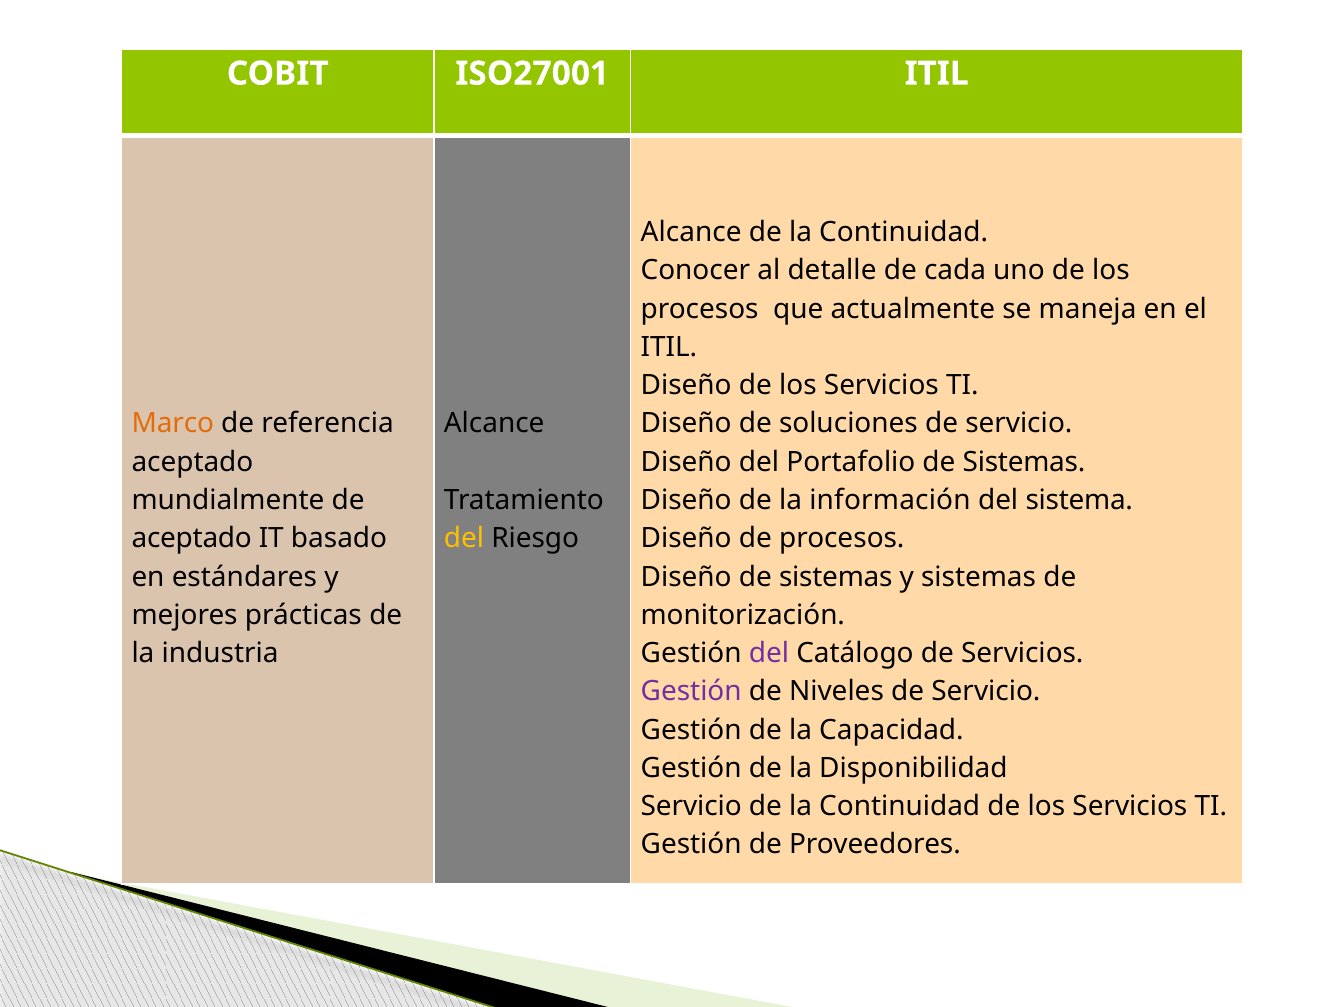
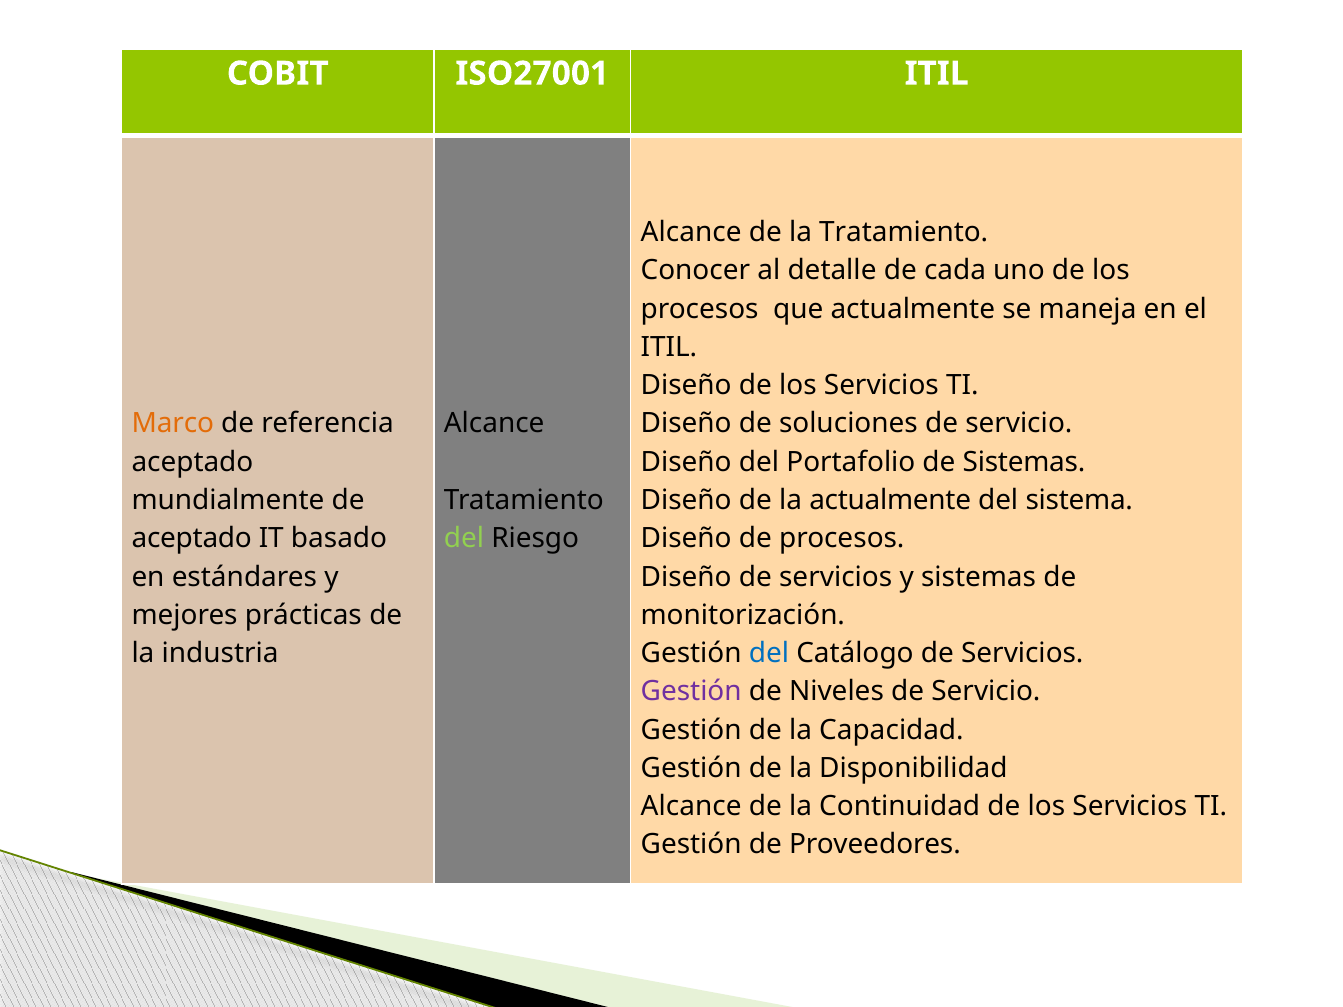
Continuidad: Continuidad -> Tratamiento (904, 232)
la información: información -> actualmente (890, 500)
del colour: yellow -> light green (464, 539)
Diseño de sistemas: sistemas -> servicios (836, 577)
del colour: purple -> blue (769, 654)
Servicio: Servicio -> Alcance (691, 807)
